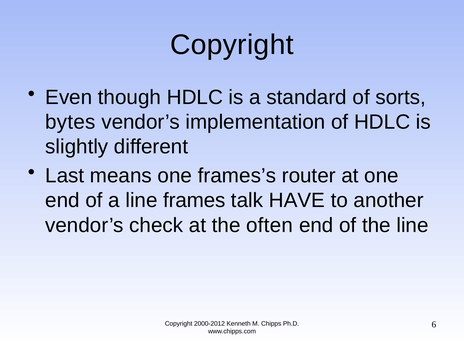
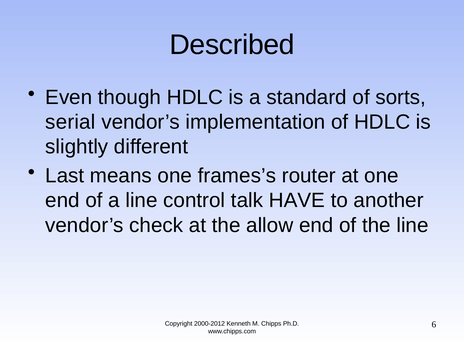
Copyright: Copyright -> Described (232, 45)
bytes: bytes -> serial (70, 122)
frames: frames -> control (194, 200)
often: often -> allow (270, 225)
